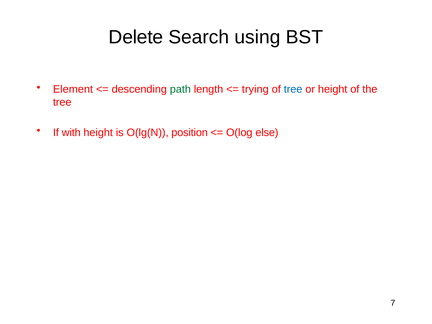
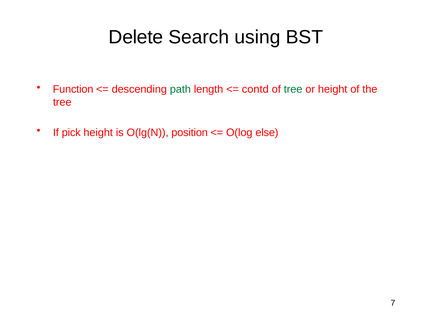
Element: Element -> Function (73, 89)
trying: trying -> contd (255, 89)
tree colour: blue -> green (293, 89)
with: with -> pick (71, 133)
